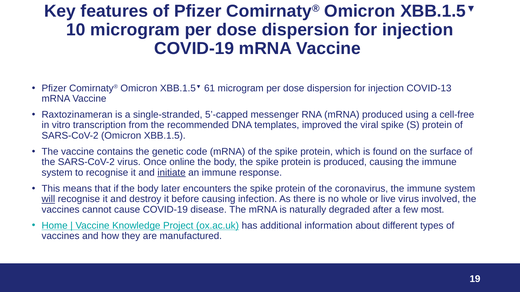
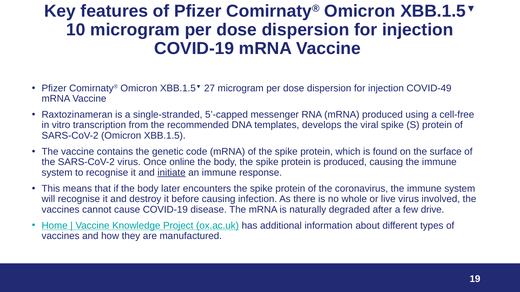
61: 61 -> 27 (210, 88)
COVID-13: COVID-13 -> COVID-49 (429, 88)
improved: improved -> develops (322, 125)
will underline: present -> none (48, 199)
most: most -> drive (433, 210)
